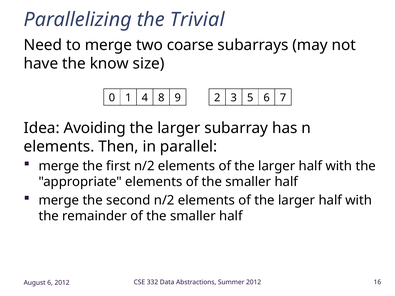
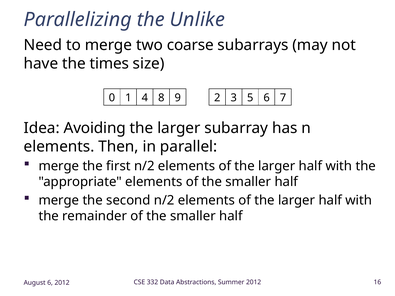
Trivial: Trivial -> Unlike (197, 20)
know: know -> times (109, 64)
